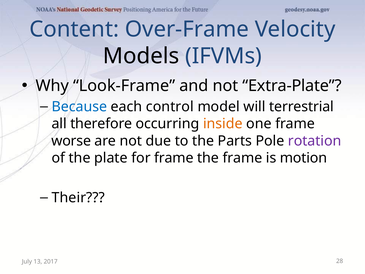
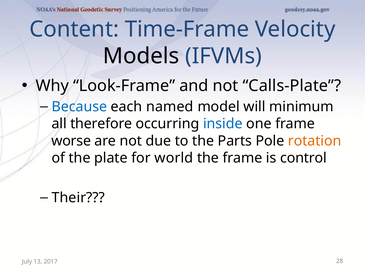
Over-Frame: Over-Frame -> Time-Frame (187, 29)
Extra-Plate: Extra-Plate -> Calls-Plate (292, 86)
control: control -> named (170, 107)
terrestrial: terrestrial -> minimum (301, 107)
inside colour: orange -> blue (223, 124)
rotation colour: purple -> orange (315, 141)
for frame: frame -> world (174, 158)
motion: motion -> control (303, 158)
